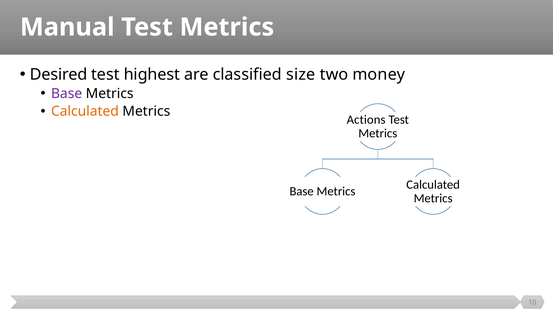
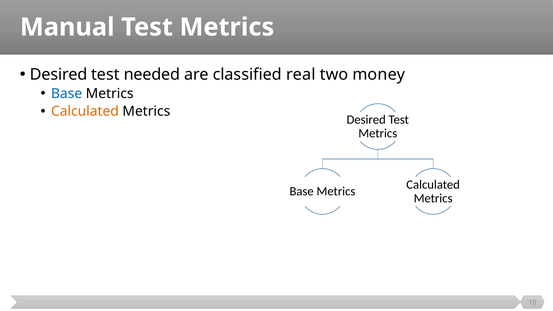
highest: highest -> needed (152, 75)
size: size -> real (301, 75)
Base colour: purple -> blue (67, 94)
Metrics Actions: Actions -> Desired (366, 120)
